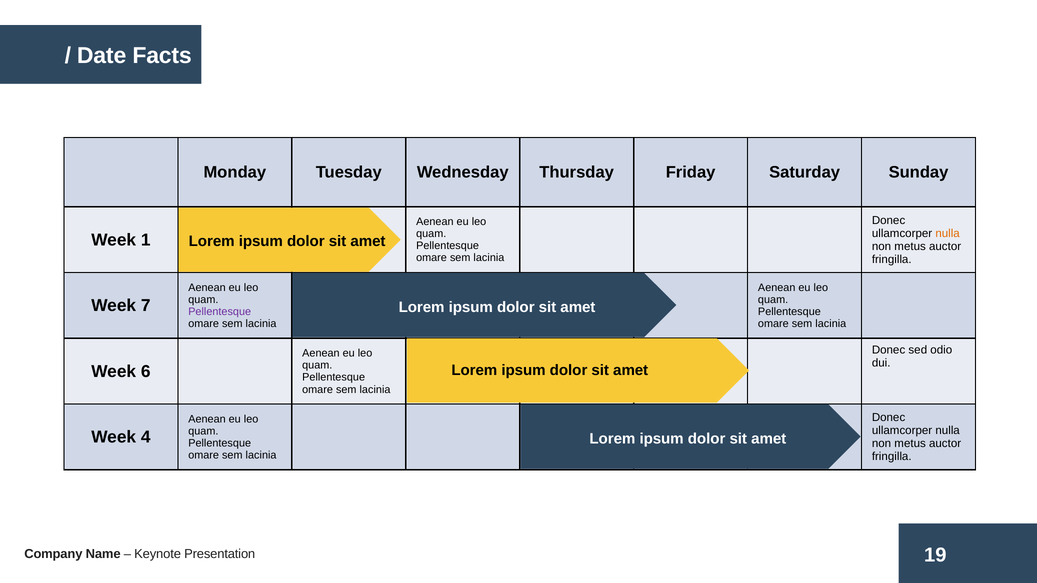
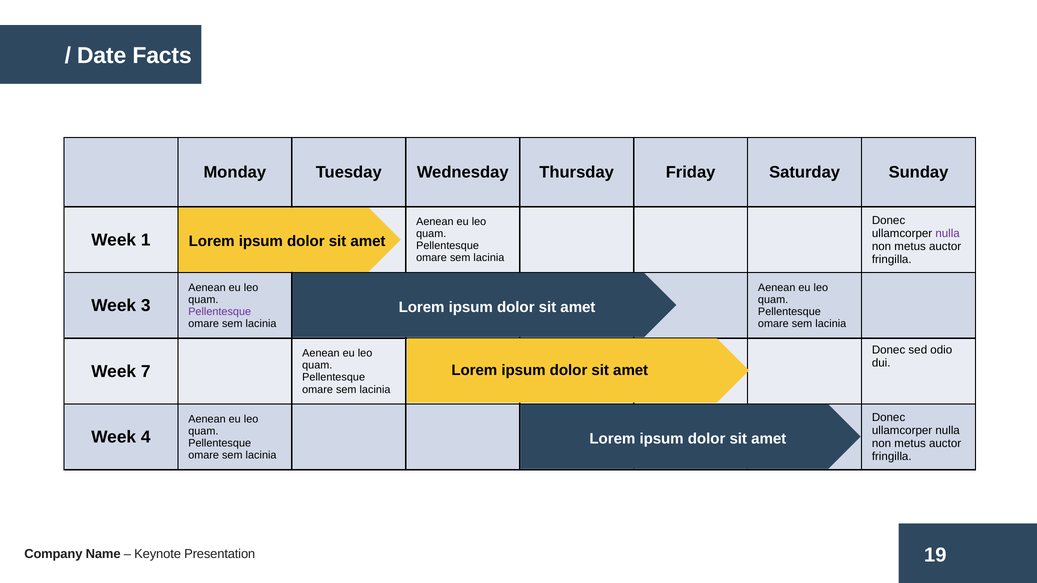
nulla colour: orange -> purple (948, 233)
7: 7 -> 3 (146, 306)
6: 6 -> 7 (146, 372)
